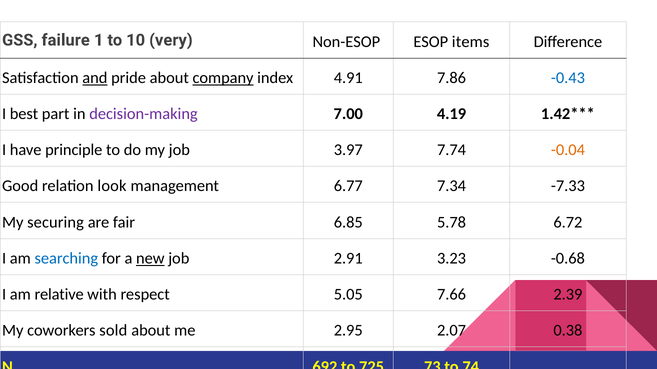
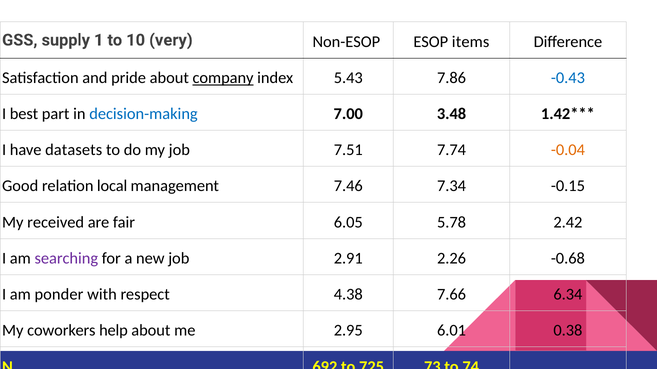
failure: failure -> supply (66, 40)
and underline: present -> none (95, 78)
4.91: 4.91 -> 5.43 (348, 78)
decision-making colour: purple -> blue (143, 114)
4.19: 4.19 -> 3.48 (452, 114)
principle: principle -> datasets (74, 150)
3.97: 3.97 -> 7.51 (348, 150)
look: look -> local (112, 186)
6.77: 6.77 -> 7.46 (348, 186)
-7.33: -7.33 -> -0.15 (568, 186)
securing: securing -> received (56, 223)
6.85: 6.85 -> 6.05 (348, 223)
6.72: 6.72 -> 2.42 (568, 223)
searching colour: blue -> purple (66, 259)
new underline: present -> none (150, 259)
3.23: 3.23 -> 2.26 (452, 259)
relative: relative -> ponder (59, 295)
5.05: 5.05 -> 4.38 (348, 295)
2.39: 2.39 -> 6.34 (568, 295)
sold: sold -> help (113, 331)
2.07: 2.07 -> 6.01 (452, 331)
